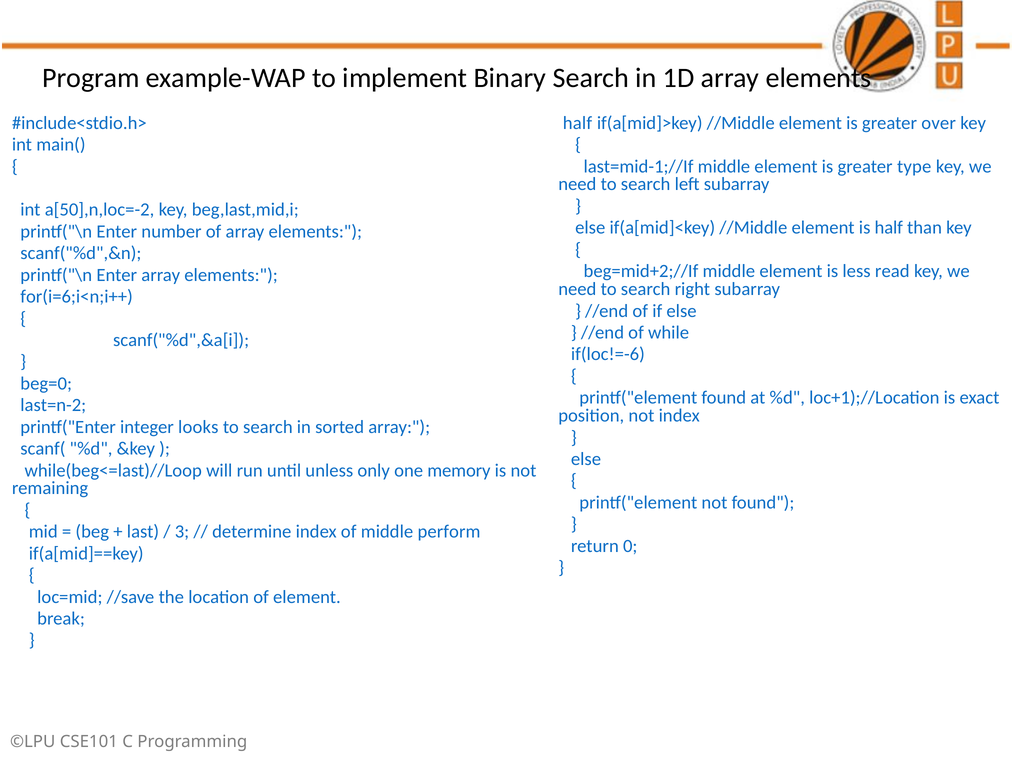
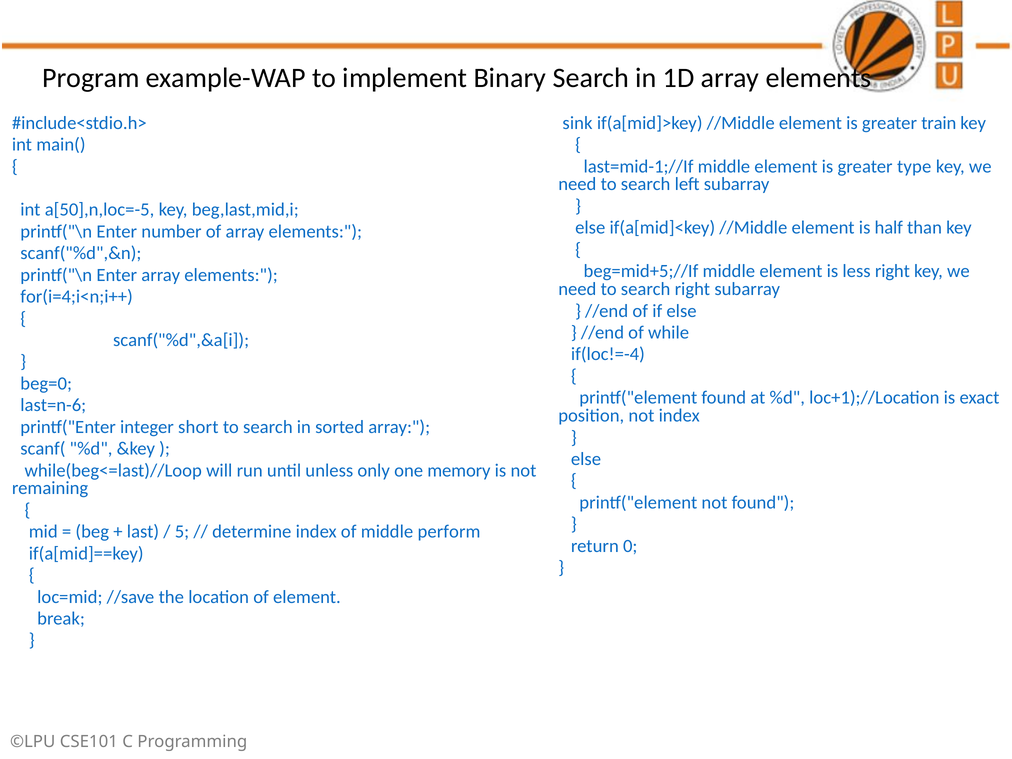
half: half -> sink (578, 123)
over: over -> train (939, 123)
a[50],n,loc=-2: a[50],n,loc=-2 -> a[50],n,loc=-5 (100, 210)
beg=mid+2;//If: beg=mid+2;//If -> beg=mid+5;//If (641, 271)
less read: read -> right (892, 271)
for(i=6;i<n;i++: for(i=6;i<n;i++ -> for(i=4;i<n;i++ (77, 297)
if(loc!=-6: if(loc!=-6 -> if(loc!=-4 (608, 354)
last=n-2: last=n-2 -> last=n-6 (53, 405)
looks: looks -> short (198, 427)
3: 3 -> 5 (182, 532)
